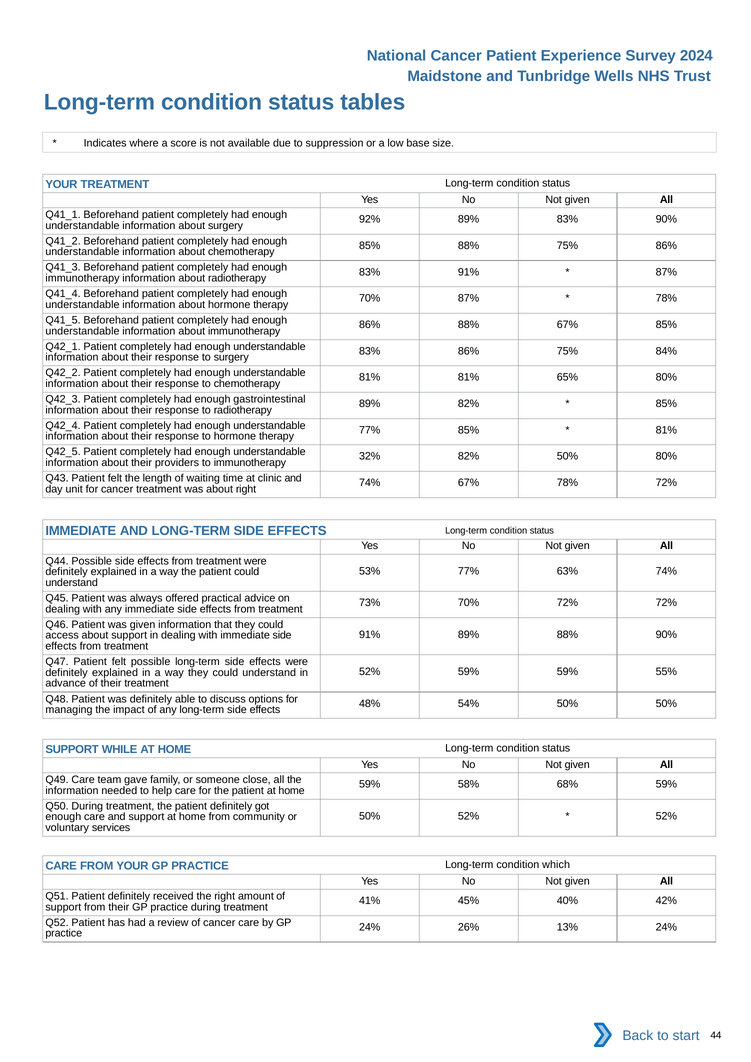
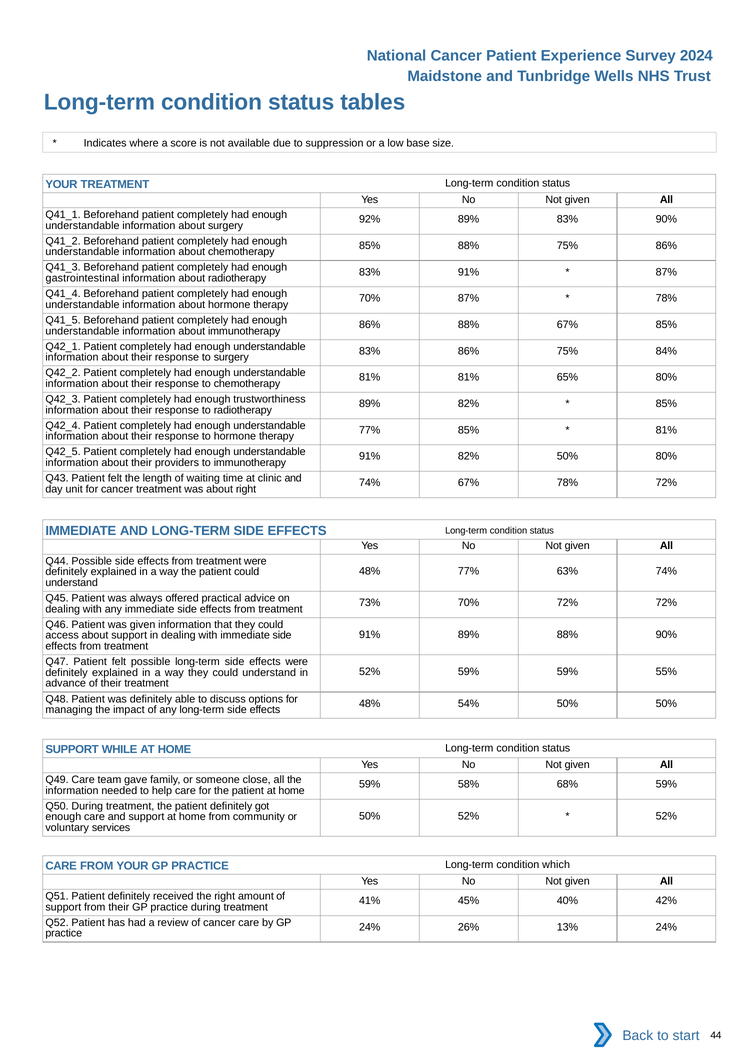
immunotherapy: immunotherapy -> gastrointestinal (82, 278)
gastrointestinal: gastrointestinal -> trustworthiness (269, 399)
32%: 32% -> 91% (370, 457)
53%: 53% -> 48% (370, 571)
